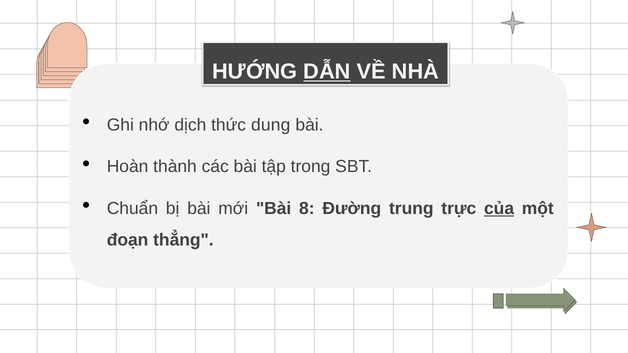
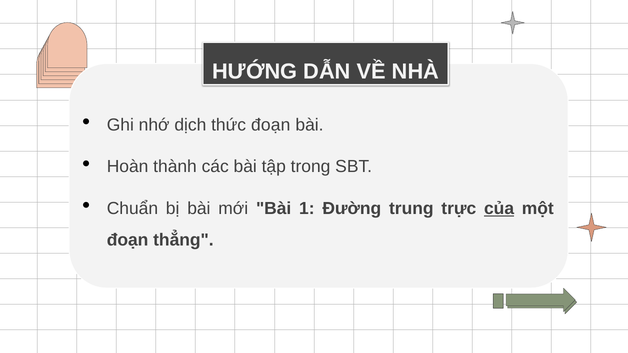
DẪN underline: present -> none (327, 72)
thức dung: dung -> đoạn (271, 125)
8: 8 -> 1 (307, 209)
